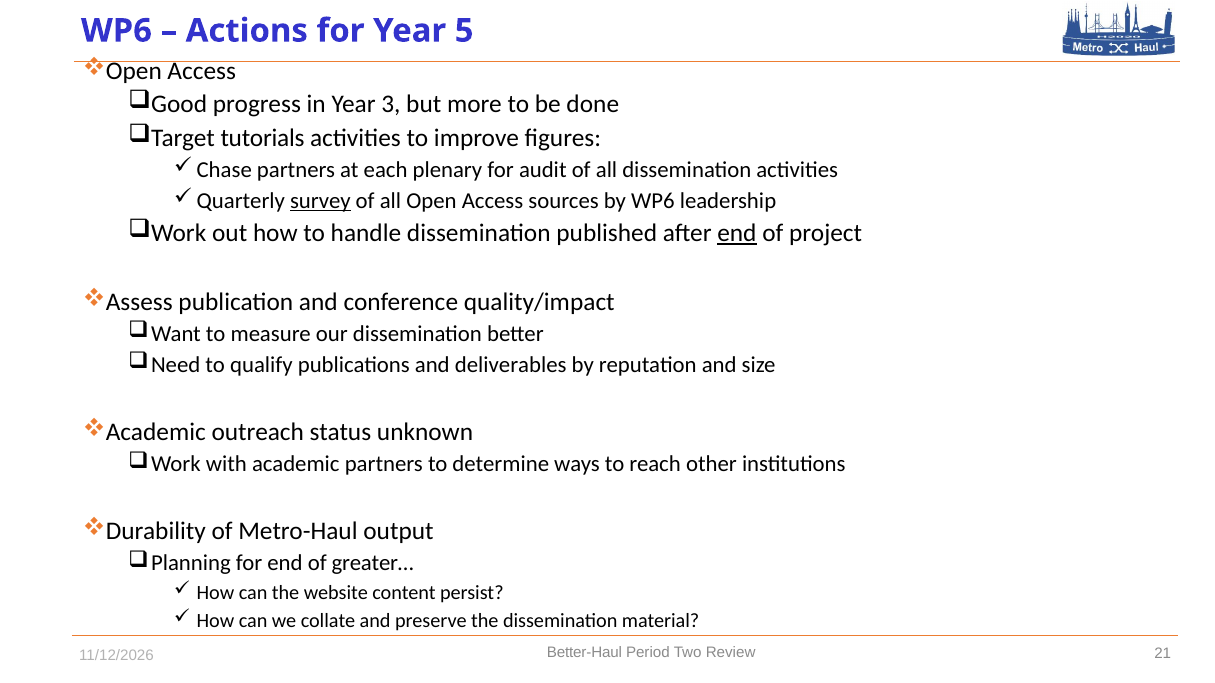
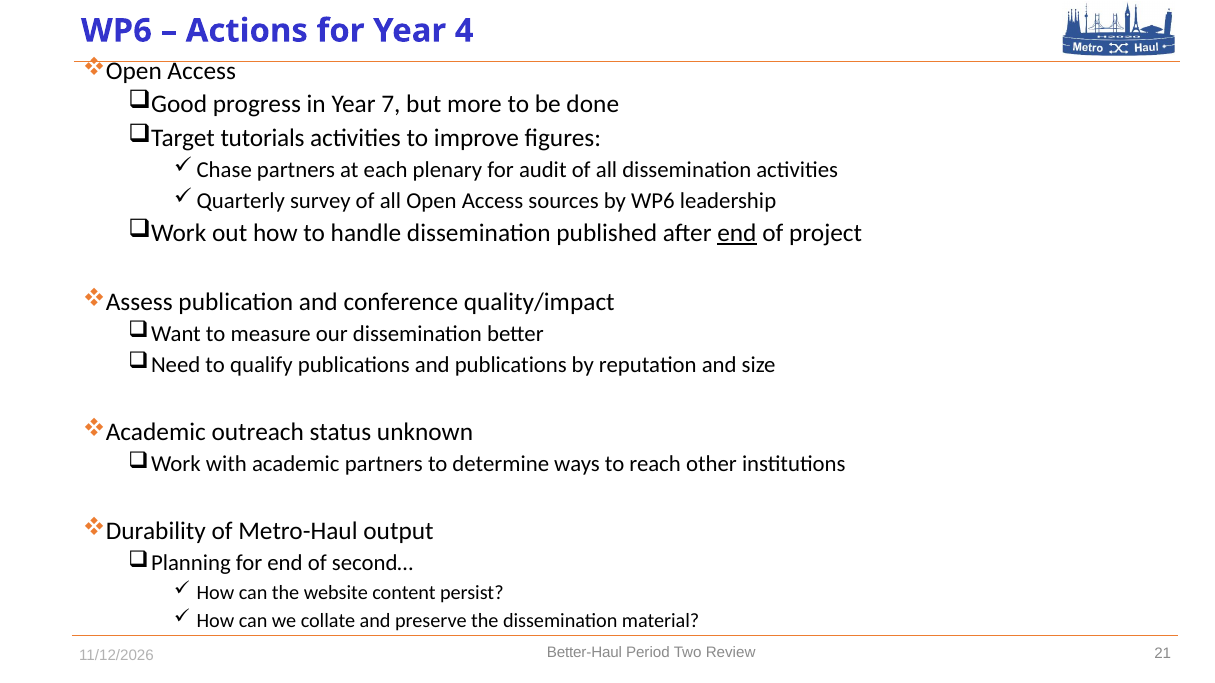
5: 5 -> 4 (464, 31)
3: 3 -> 7 (391, 104)
survey underline: present -> none (320, 201)
and deliverables: deliverables -> publications (511, 365)
greater…: greater… -> second… (373, 564)
